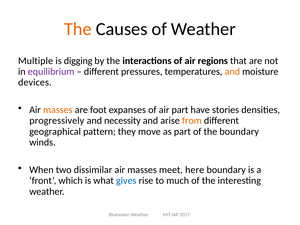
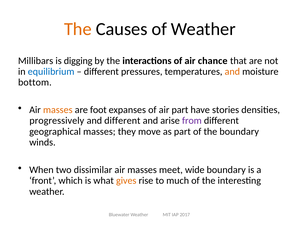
Multiple: Multiple -> Millibars (36, 61)
regions: regions -> chance (213, 61)
equilibrium colour: purple -> blue (51, 71)
devices: devices -> bottom (35, 82)
and necessity: necessity -> different (122, 121)
from colour: orange -> purple (192, 121)
geographical pattern: pattern -> masses (99, 131)
here: here -> wide (195, 170)
gives colour: blue -> orange (126, 181)
